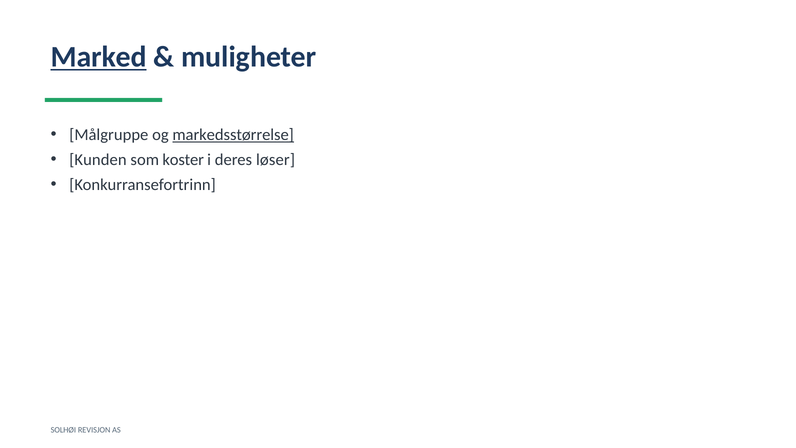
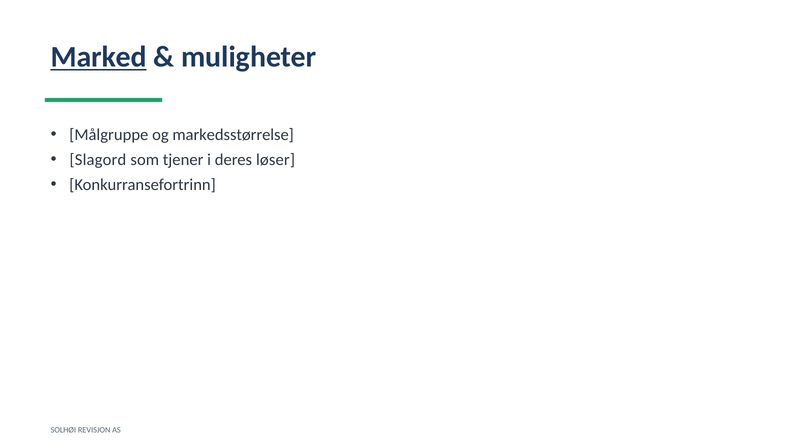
markedsstørrelse underline: present -> none (233, 135)
Kunden: Kunden -> Slagord (98, 160)
koster: koster -> tjener (183, 160)
